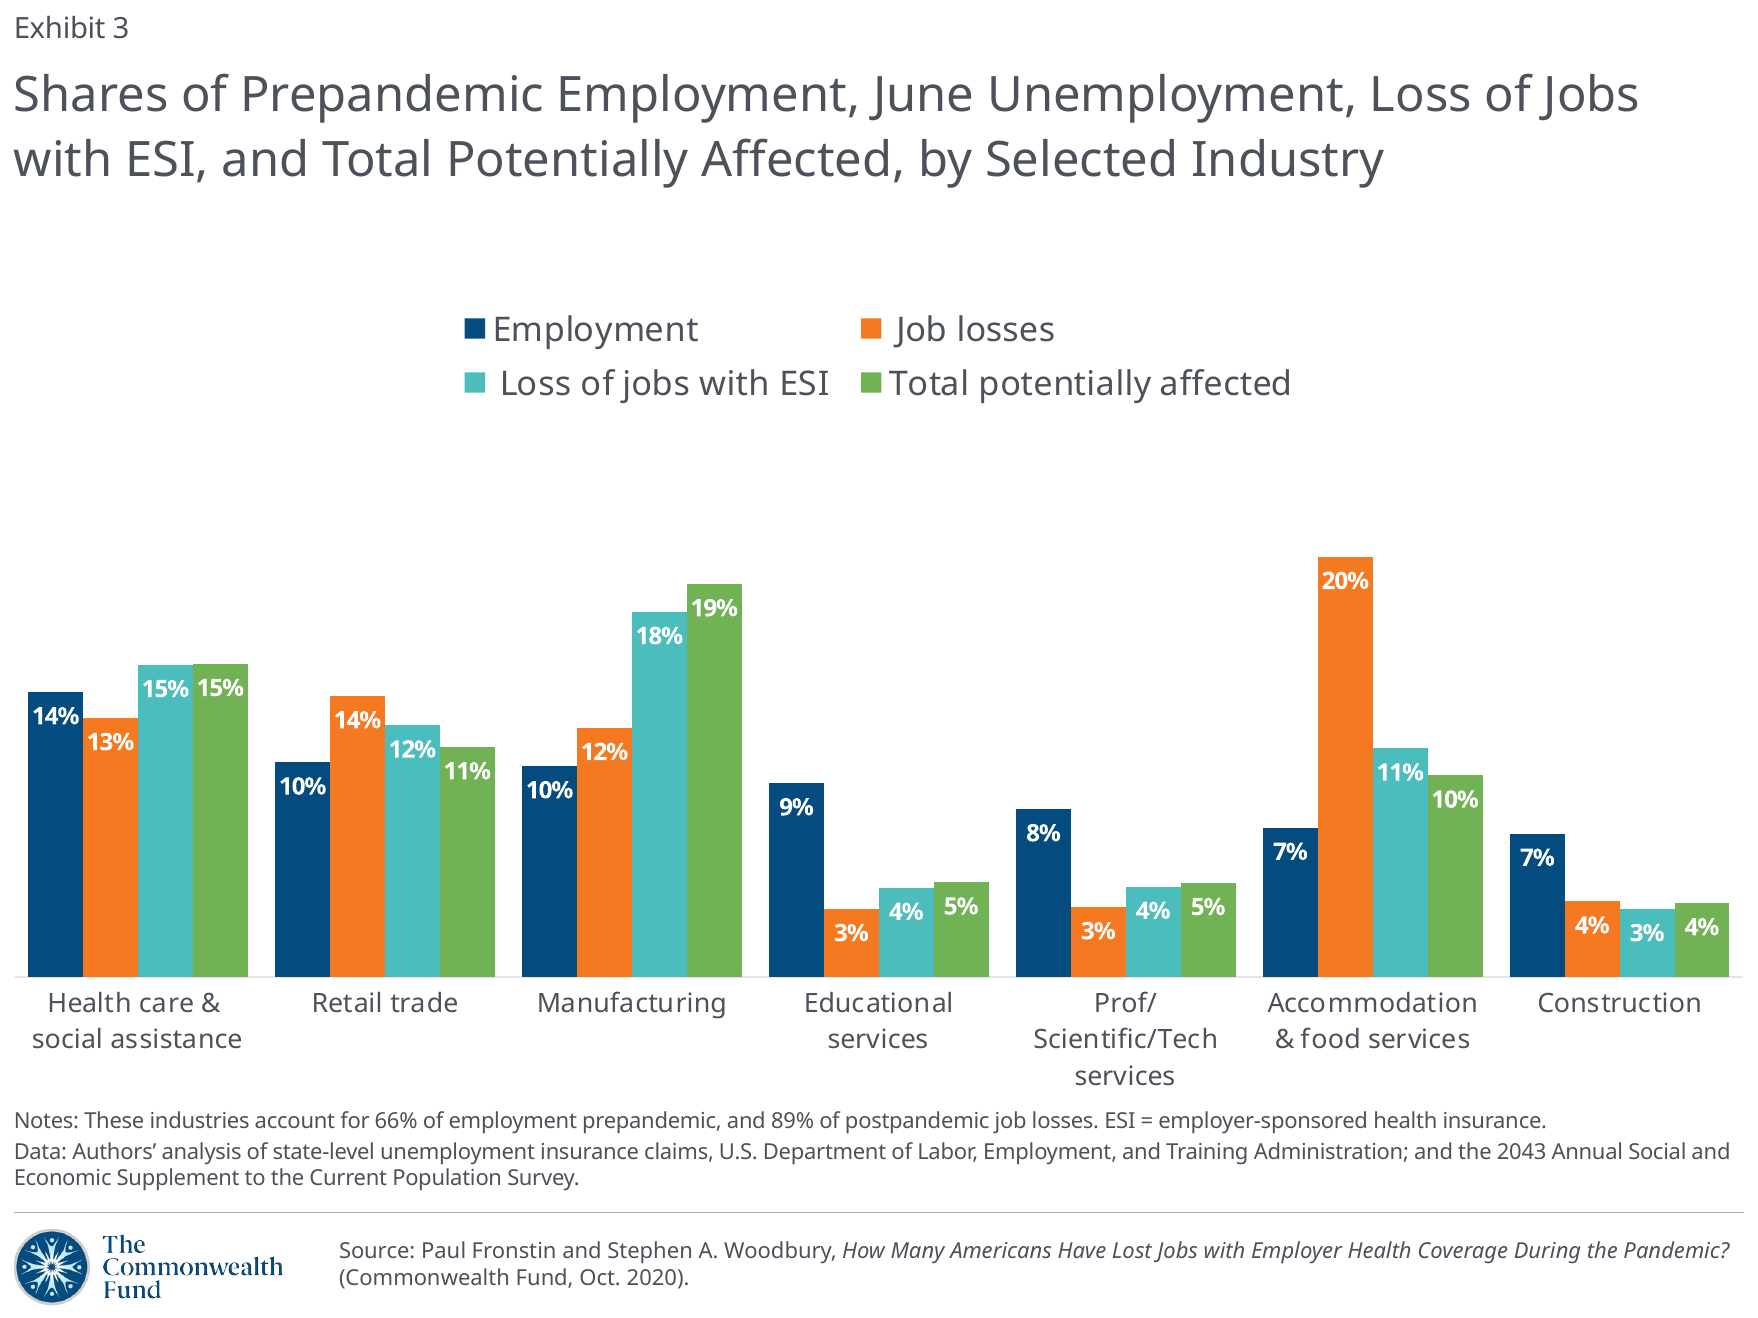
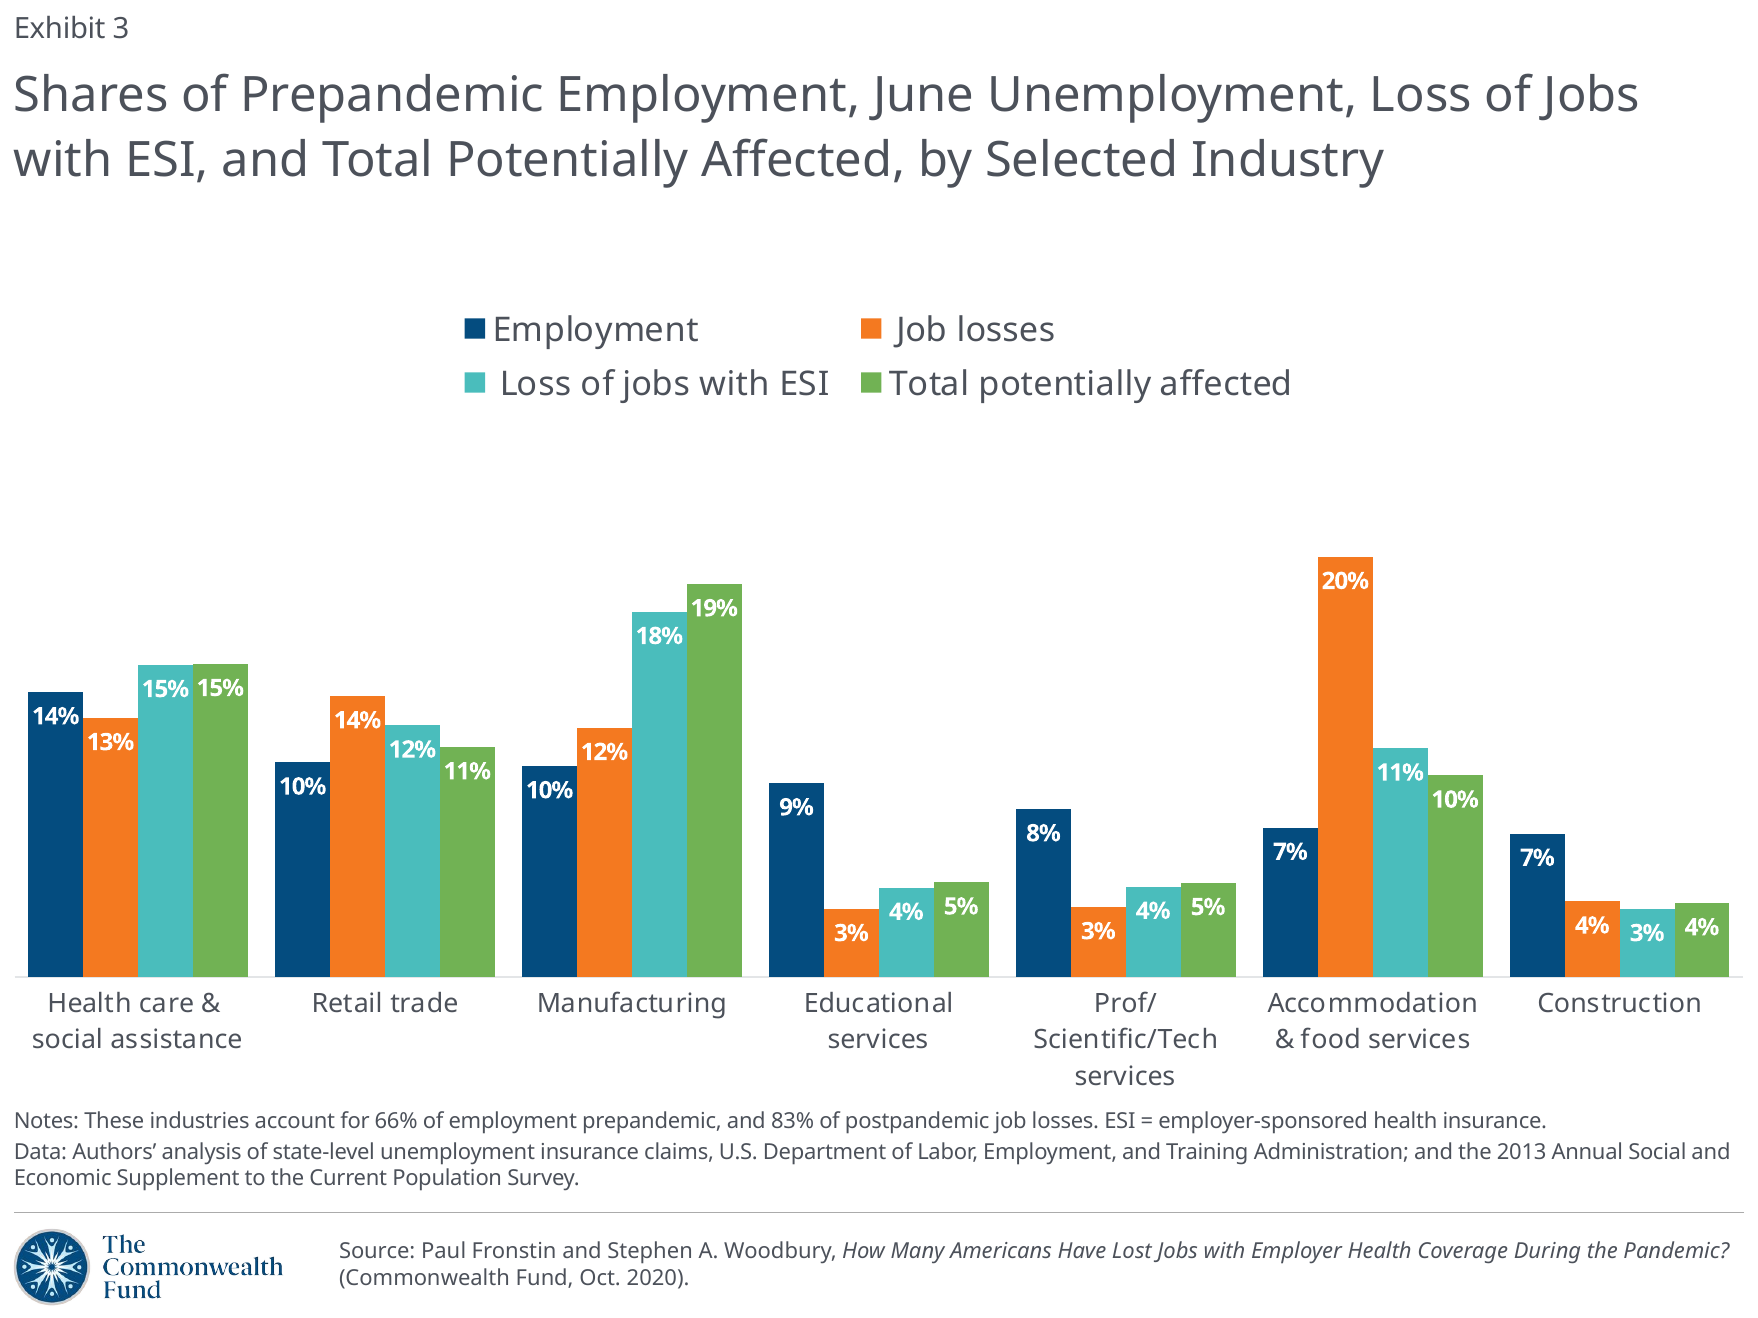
89%: 89% -> 83% (793, 1122)
2043: 2043 -> 2013 (1522, 1152)
